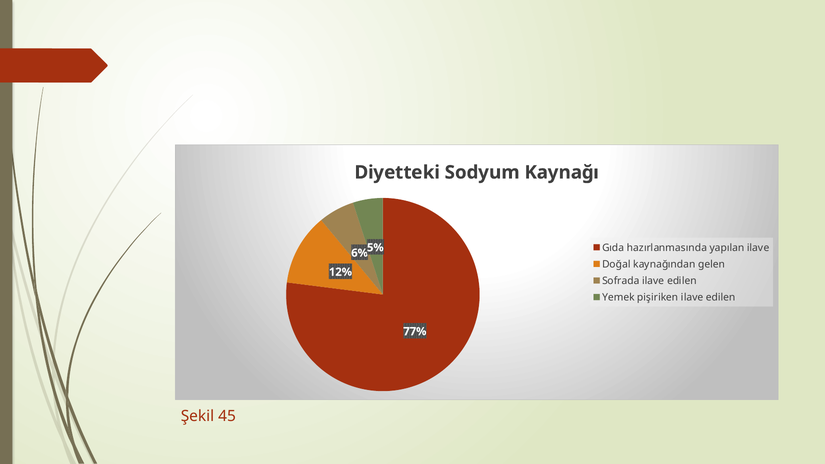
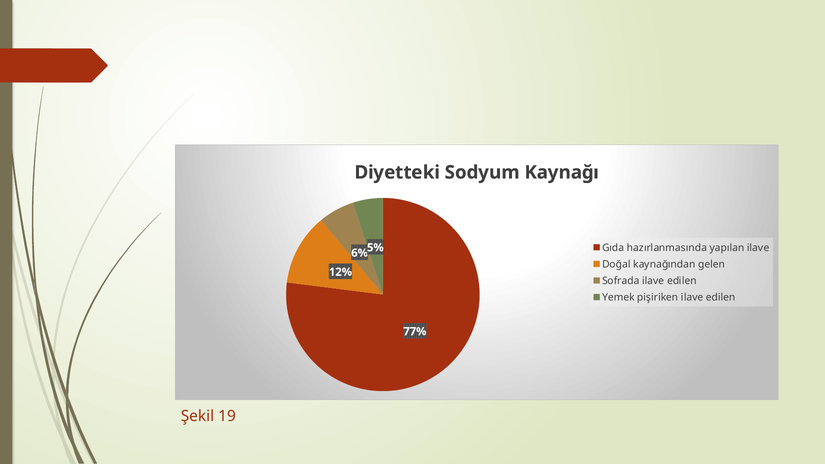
45: 45 -> 19 (227, 416)
